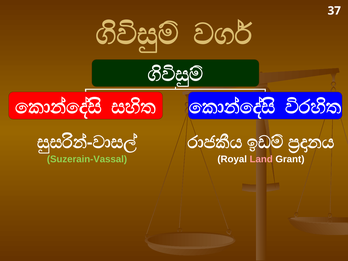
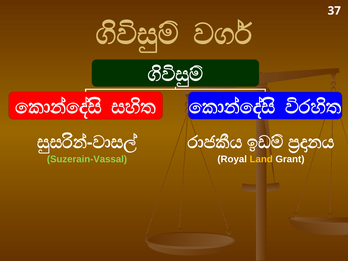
Land colour: pink -> yellow (261, 159)
